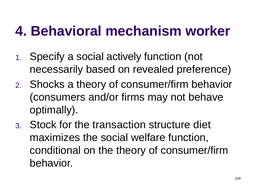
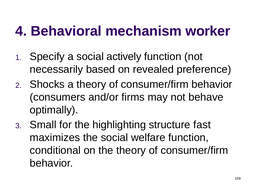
Stock: Stock -> Small (43, 125)
transaction: transaction -> highlighting (119, 125)
diet: diet -> fast (202, 125)
